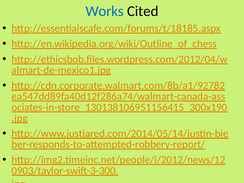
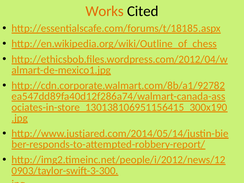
Works colour: blue -> orange (105, 11)
